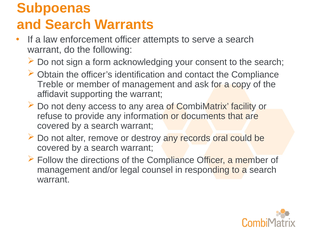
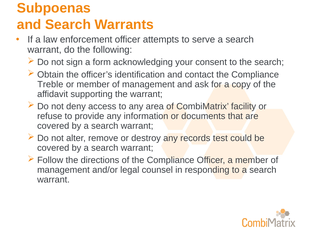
oral: oral -> test (220, 138)
